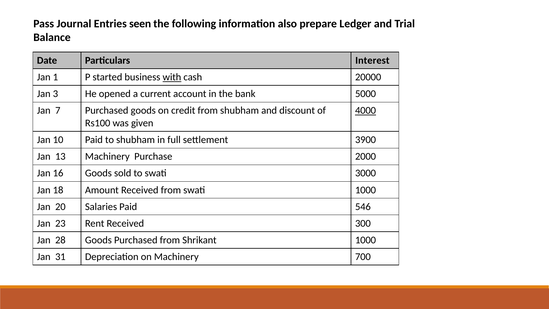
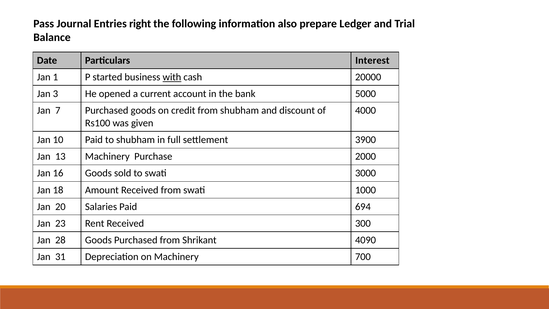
seen: seen -> right (140, 24)
4000 underline: present -> none (366, 110)
546: 546 -> 694 (363, 207)
Shrikant 1000: 1000 -> 4090 (366, 240)
